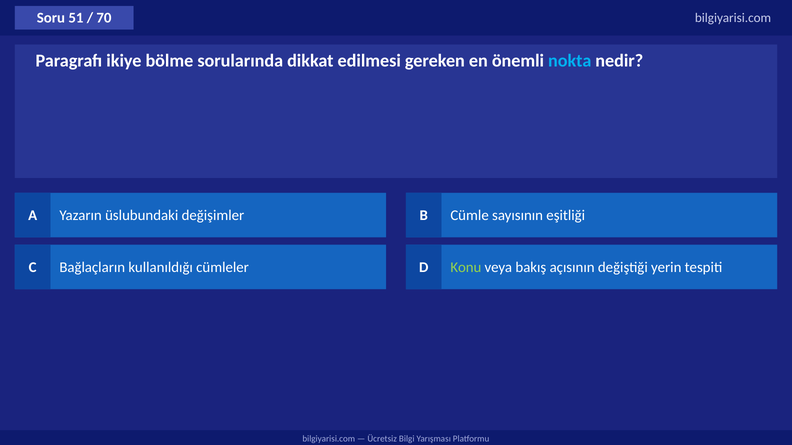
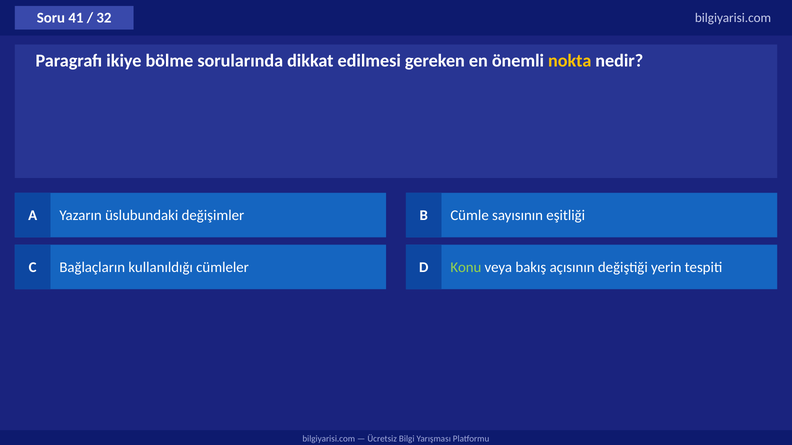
51: 51 -> 41 (76, 18)
70: 70 -> 32 (104, 18)
nokta colour: light blue -> yellow (570, 61)
